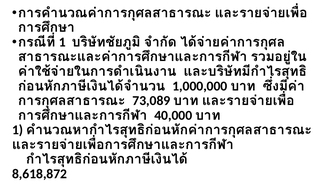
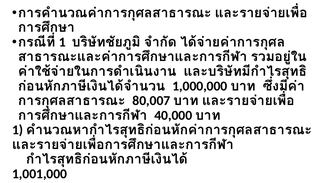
73,089: 73,089 -> 80,007 (151, 101)
8,618,872: 8,618,872 -> 1,001,000 (40, 174)
